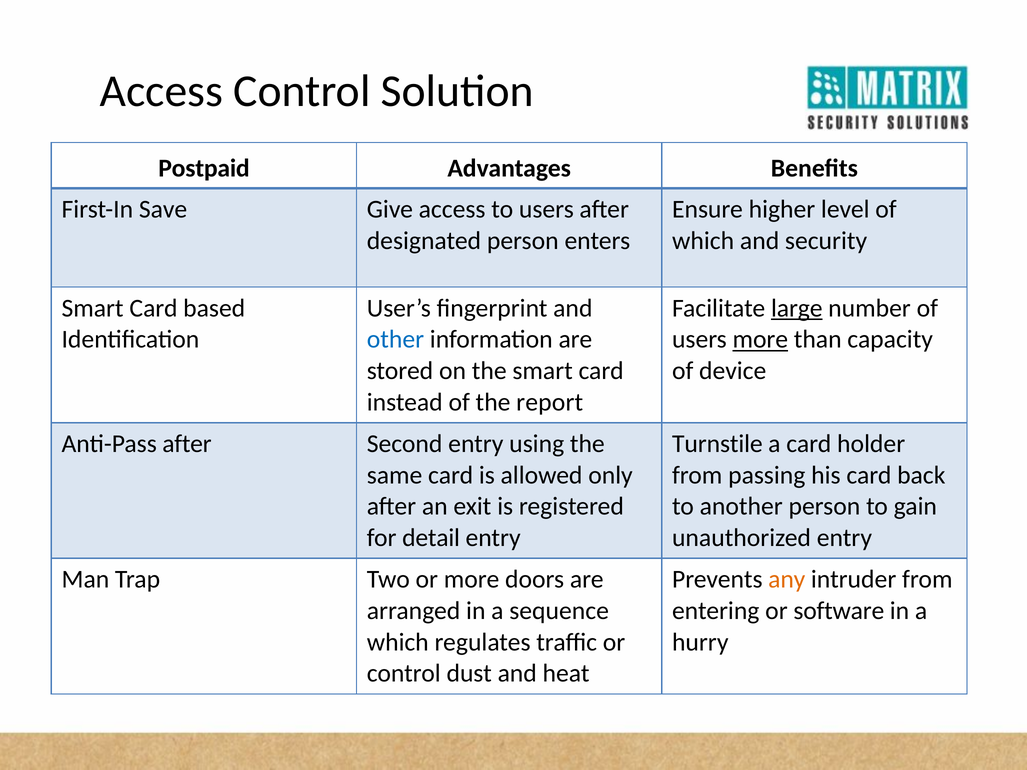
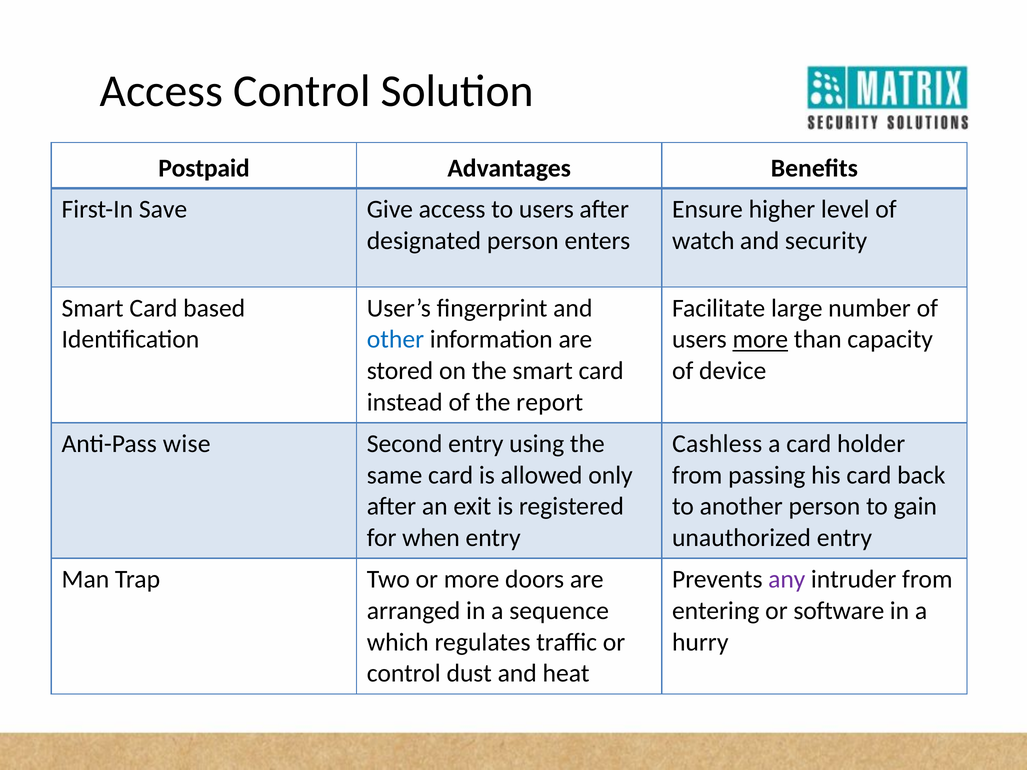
which: which -> watch (703, 241)
large underline: present -> none (797, 308)
Anti-Pass after: after -> wise (187, 444)
Turnstile: Turnstile -> Cashless (717, 444)
detail: detail -> when (431, 538)
any colour: orange -> purple (787, 580)
